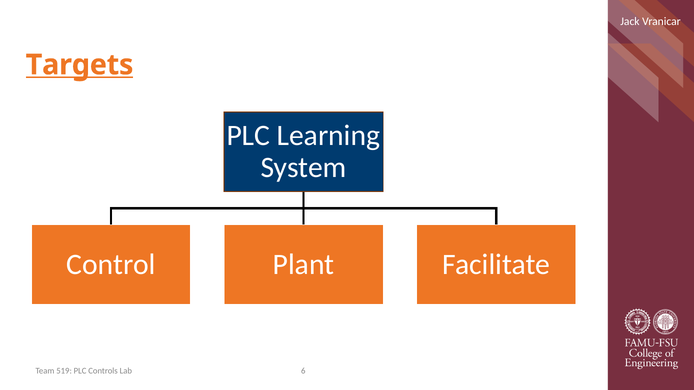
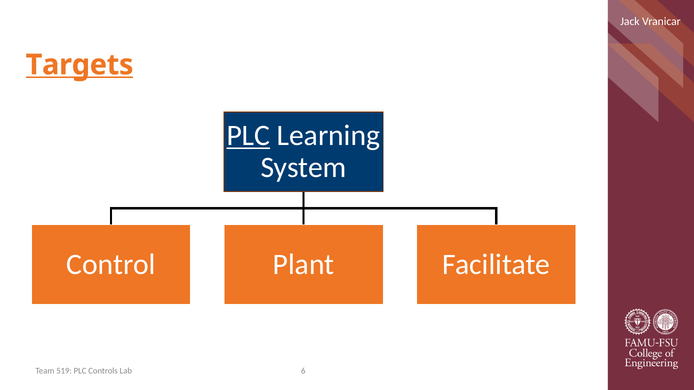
PLC underline: none -> present (248, 136)
